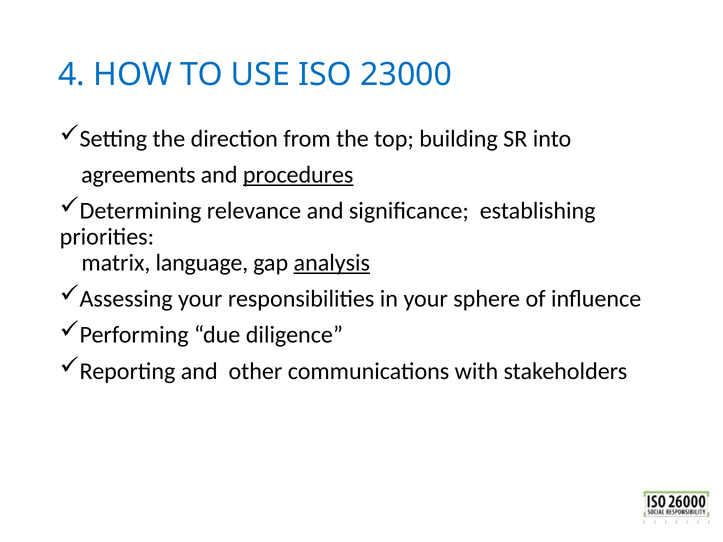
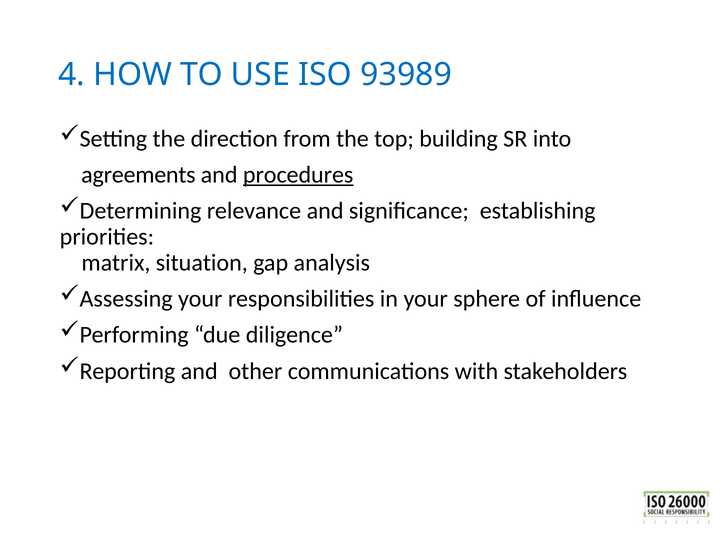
23000: 23000 -> 93989 (406, 75)
language: language -> situation (202, 263)
analysis underline: present -> none (332, 263)
